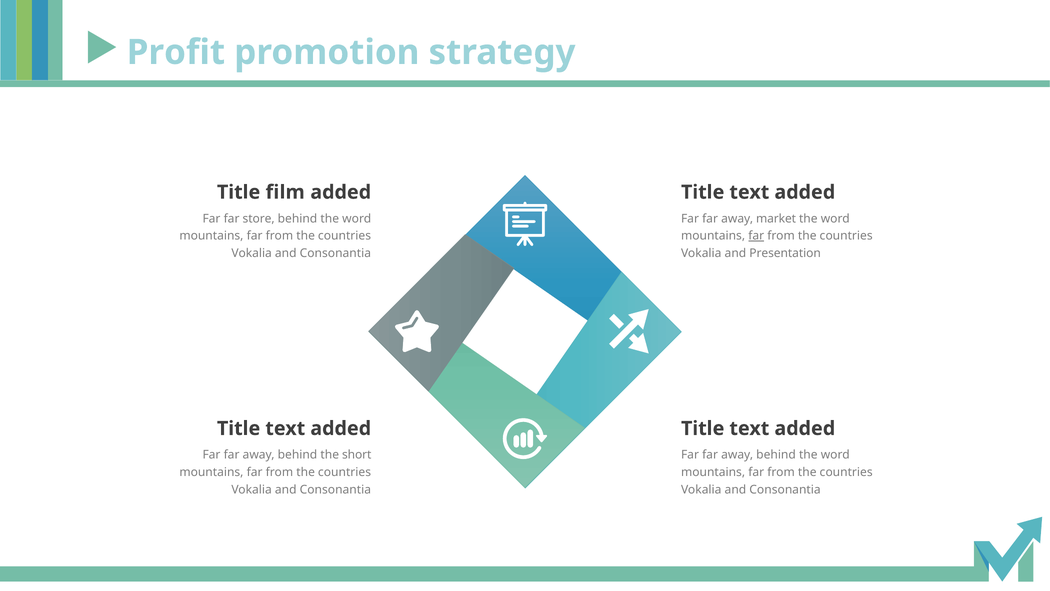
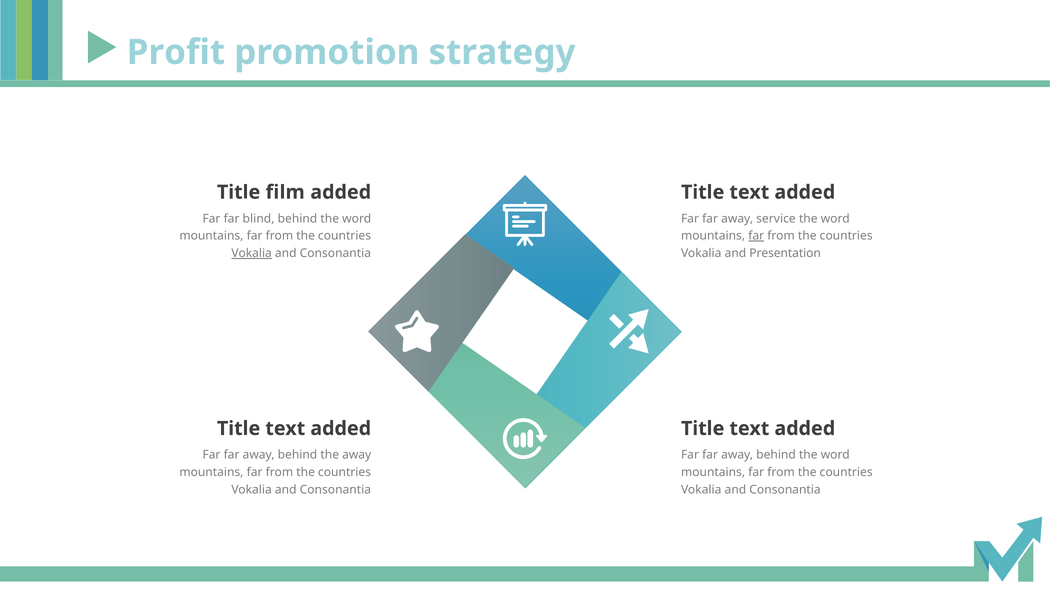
store: store -> blind (259, 218)
market: market -> service (776, 218)
Vokalia underline: none -> present (252, 253)
the short: short -> away (357, 455)
